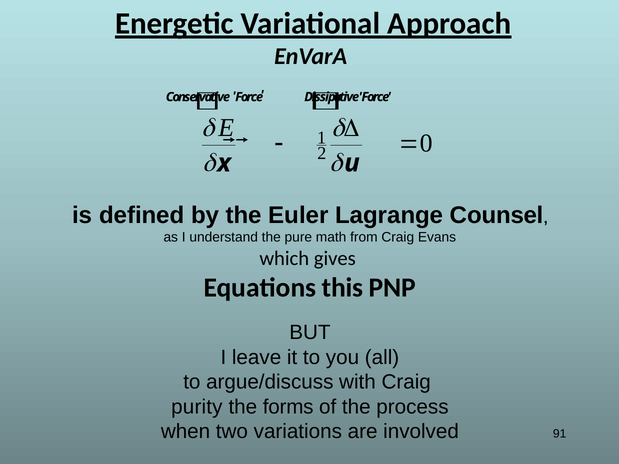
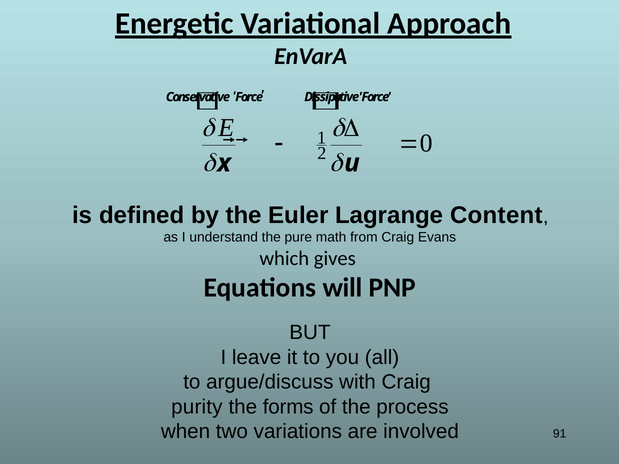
Counsel: Counsel -> Content (497, 215)
this: this -> will (343, 288)
